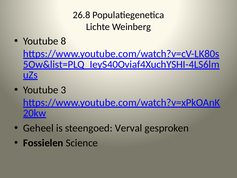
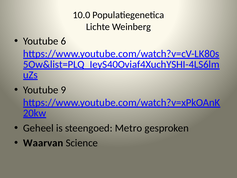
26.8: 26.8 -> 10.0 (82, 15)
8: 8 -> 6 (63, 41)
3: 3 -> 9 (63, 90)
Verval: Verval -> Metro (129, 128)
Fossielen: Fossielen -> Waarvan (43, 143)
